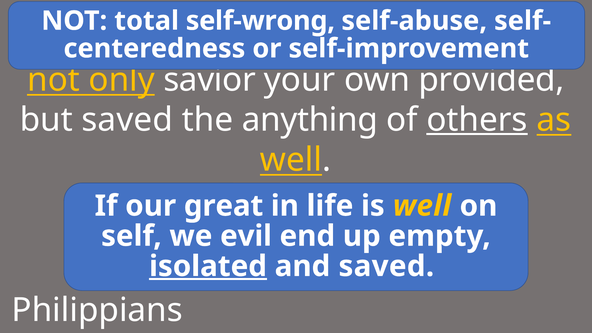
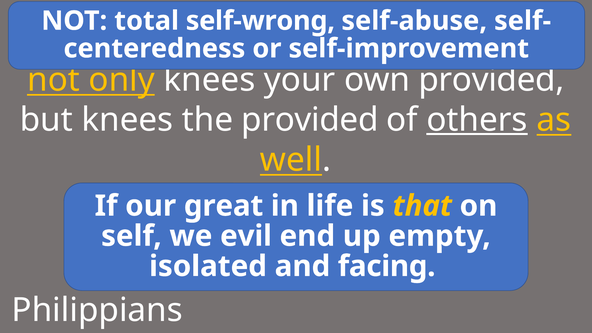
only savior: savior -> knees (209, 80)
but saved: saved -> knees (127, 120)
the anything: anything -> provided (310, 120)
is well: well -> that (422, 206)
isolated underline: present -> none (208, 266)
and saved: saved -> facing (387, 266)
